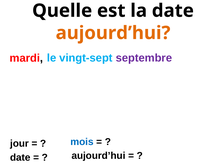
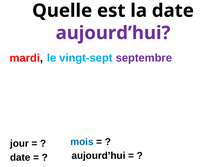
aujourd’hui colour: orange -> purple (113, 33)
